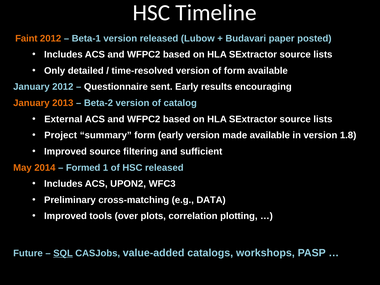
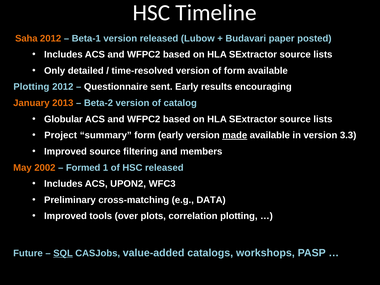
Faint: Faint -> Saha (26, 38)
January: January -> Plotting (31, 87)
External: External -> Globular (63, 119)
made underline: none -> present (235, 135)
1.8: 1.8 -> 3.3 (348, 135)
sufficient: sufficient -> members (201, 151)
2014: 2014 -> 2002 (45, 168)
